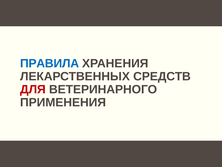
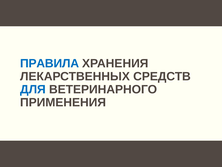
ДЛЯ colour: red -> blue (33, 89)
